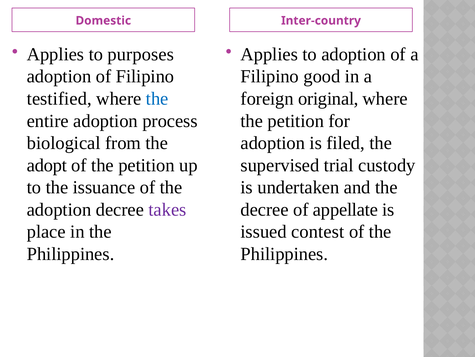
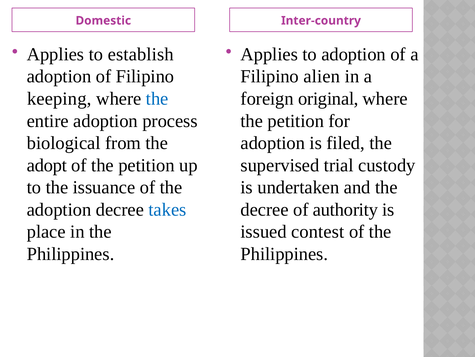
purposes: purposes -> establish (141, 54)
good: good -> alien (322, 76)
testified: testified -> keeping (59, 99)
takes colour: purple -> blue (167, 209)
appellate: appellate -> authority (345, 209)
